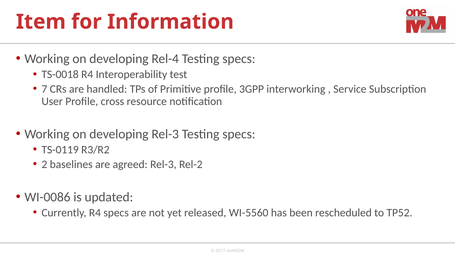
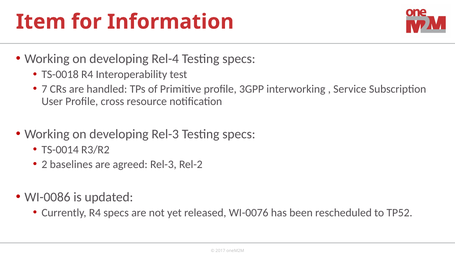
TS-0119: TS-0119 -> TS-0014 (60, 150)
WI-5560: WI-5560 -> WI-0076 (249, 213)
